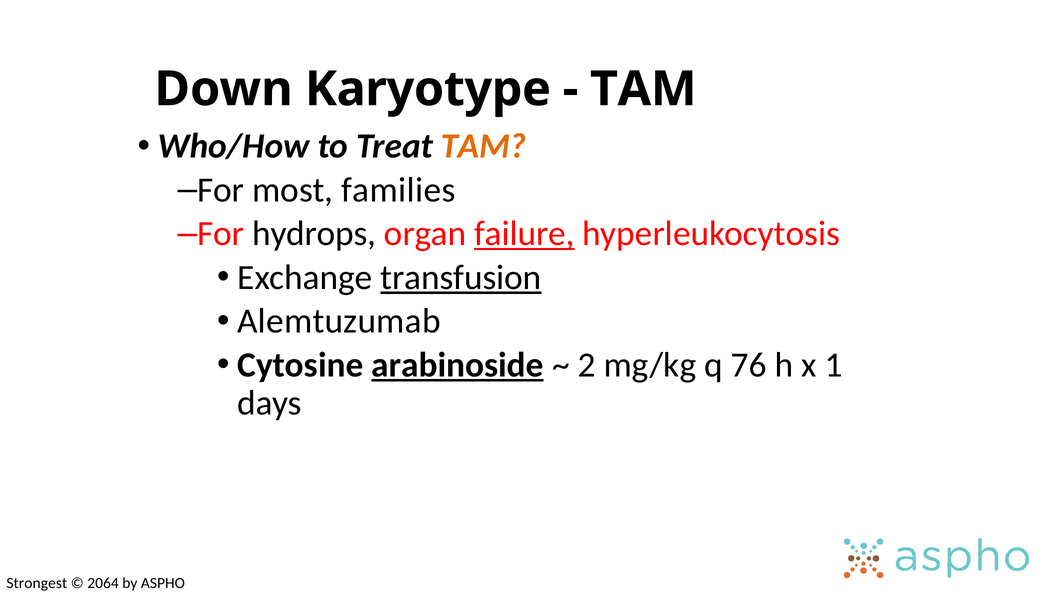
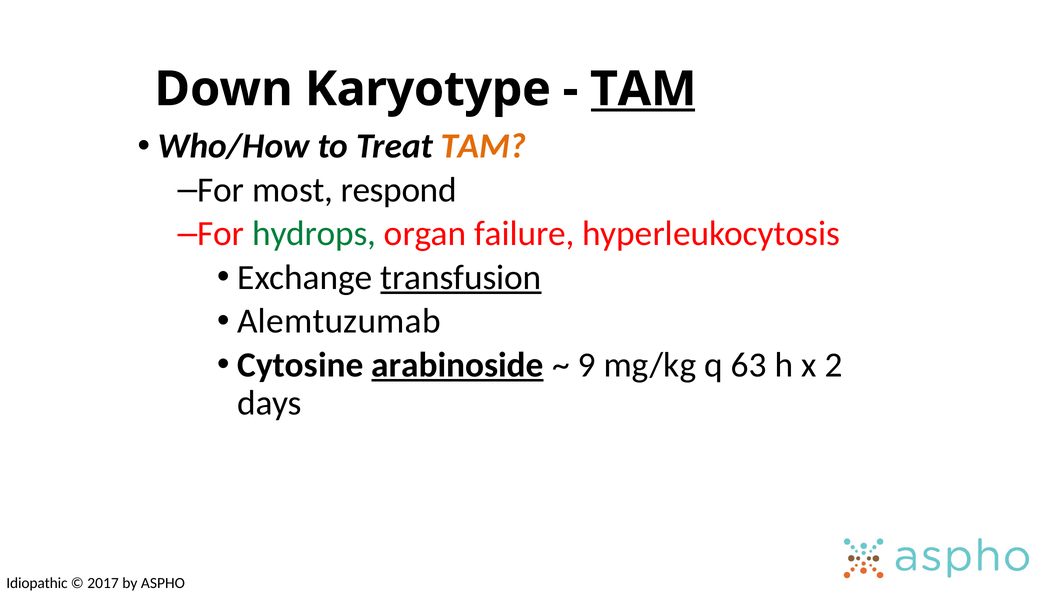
TAM underline: none -> present (643, 89)
families: families -> respond (399, 190)
hydrops colour: black -> green (314, 234)
failure underline: present -> none (524, 234)
2: 2 -> 9 (587, 365)
76: 76 -> 63 (749, 365)
1: 1 -> 2 (834, 365)
Strongest: Strongest -> Idiopathic (37, 584)
2064: 2064 -> 2017 (103, 584)
